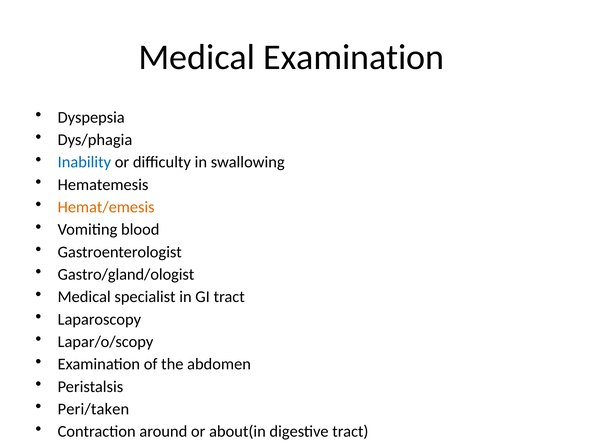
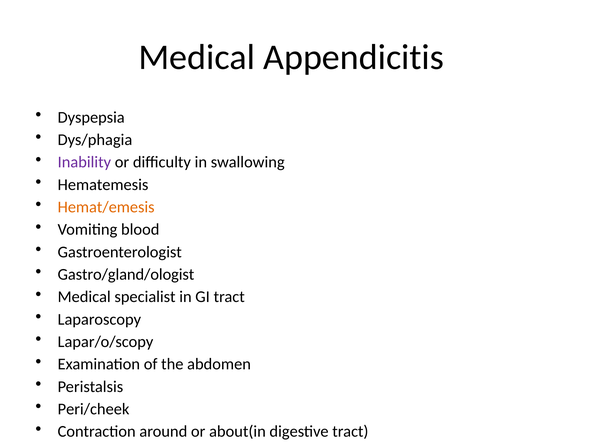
Medical Examination: Examination -> Appendicitis (354, 57)
Inability colour: blue -> purple (84, 162)
Peri/taken: Peri/taken -> Peri/cheek (94, 409)
